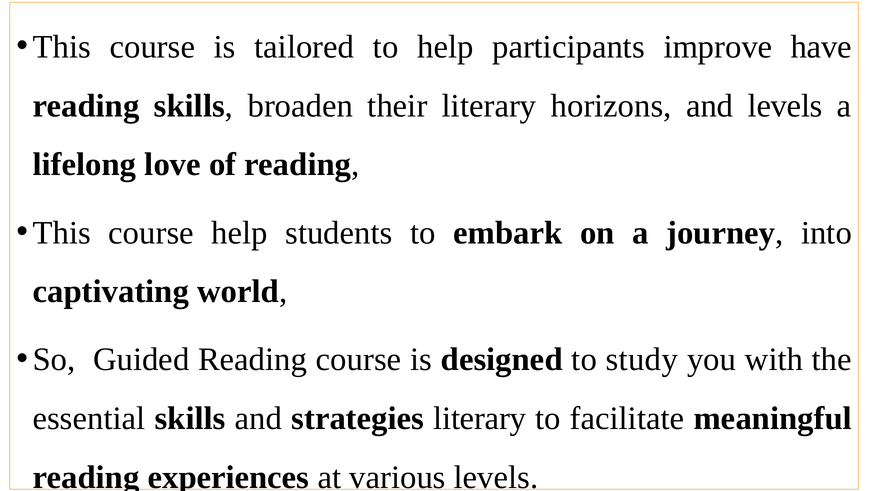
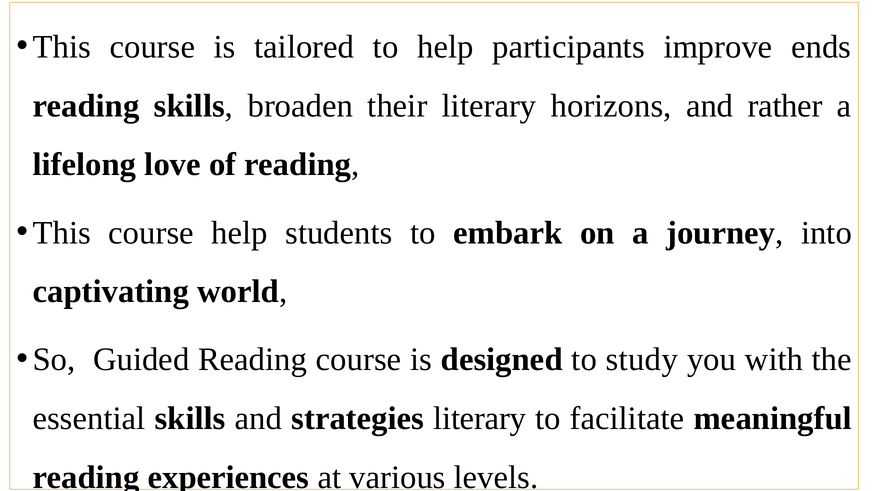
have: have -> ends (821, 47)
and levels: levels -> rather (785, 106)
